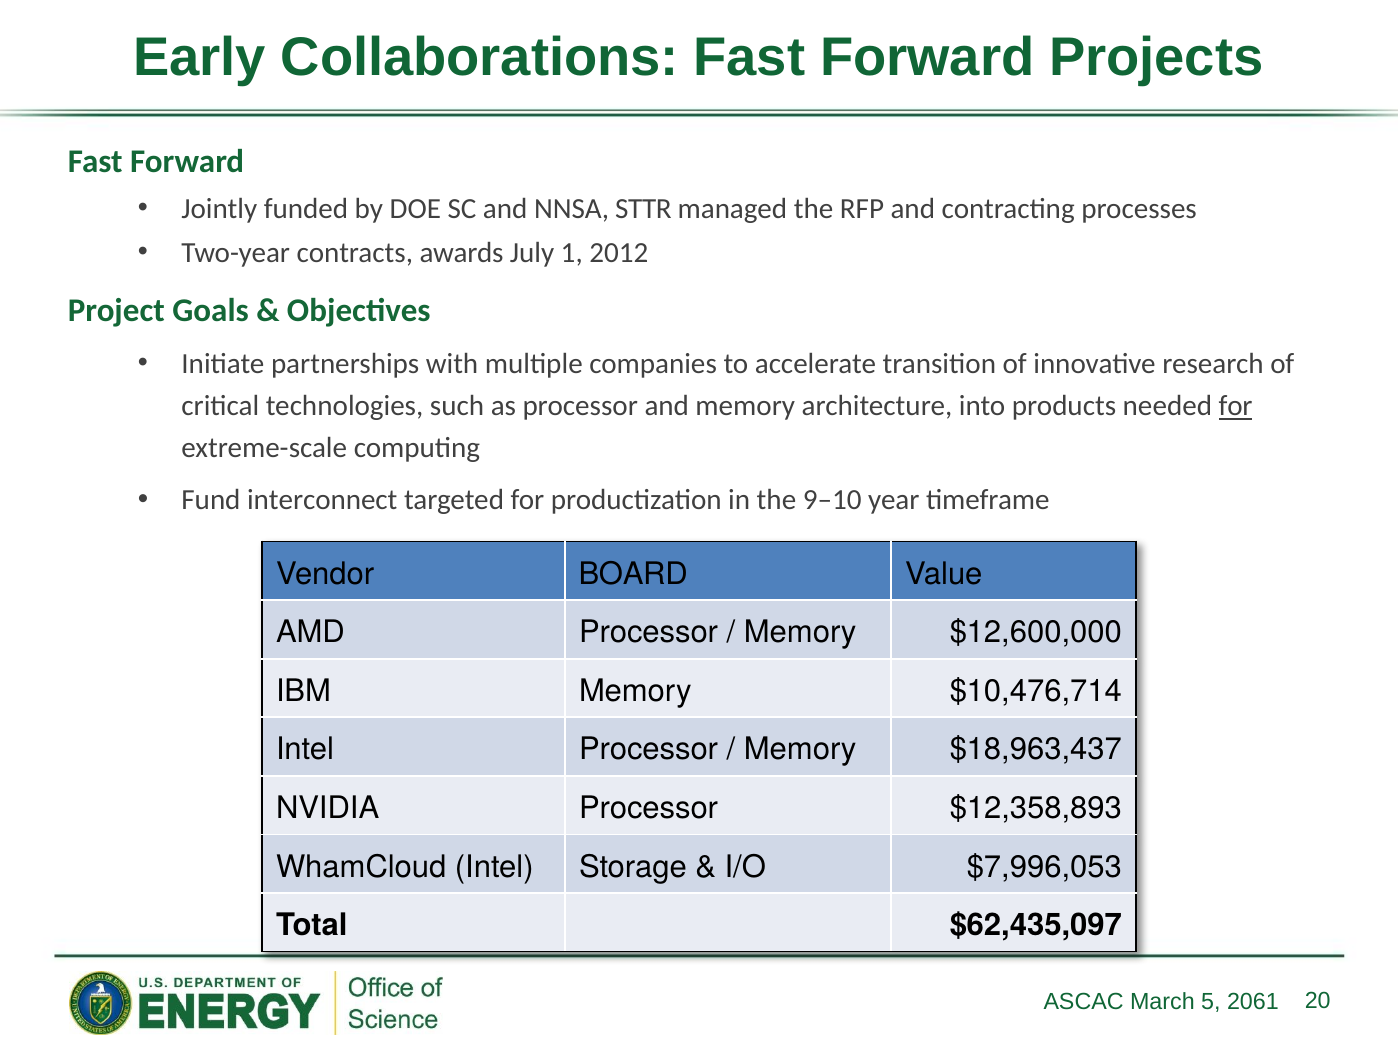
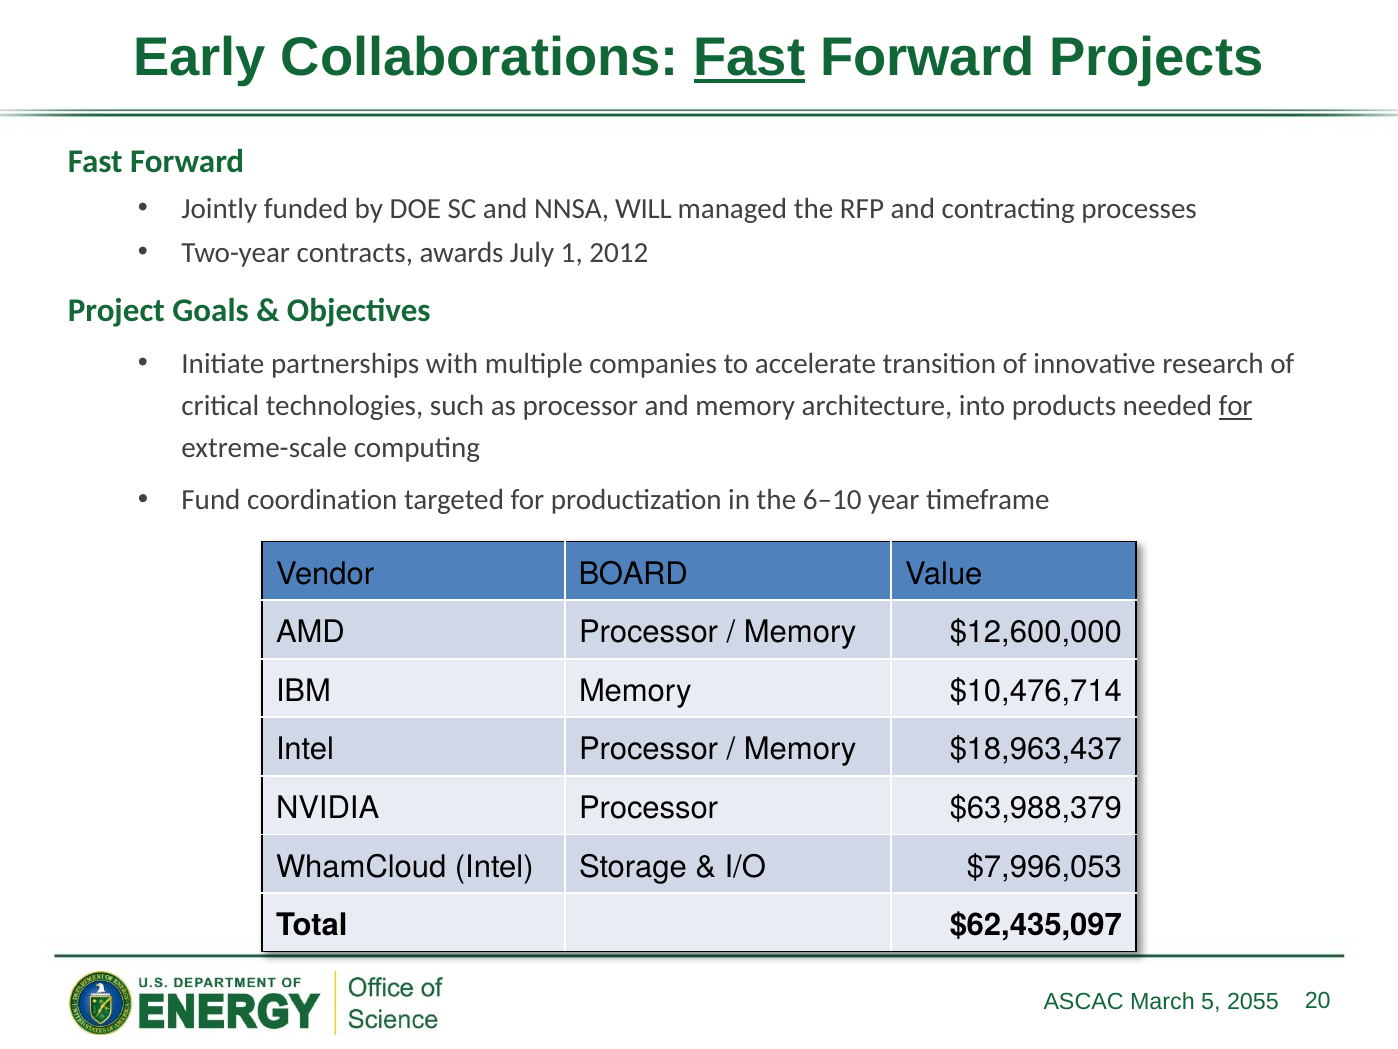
Fast underline: none -> present (749, 58)
STTR: STTR -> WILL (643, 208)
interconnect: interconnect -> coordination (322, 500)
9–10: 9–10 -> 6–10 (832, 500)
$12,358,893: $12,358,893 -> $63,988,379 (1036, 808)
2061: 2061 -> 2055 (1253, 1001)
